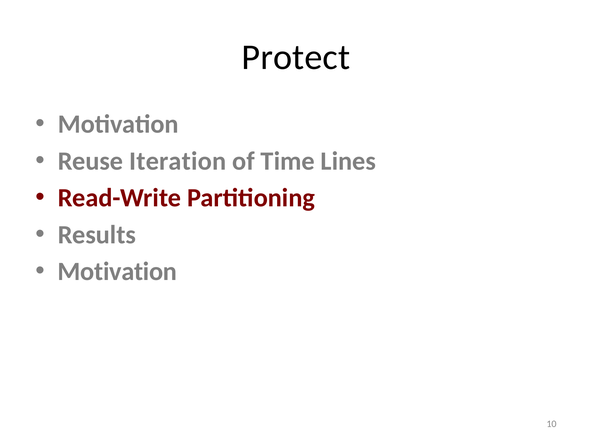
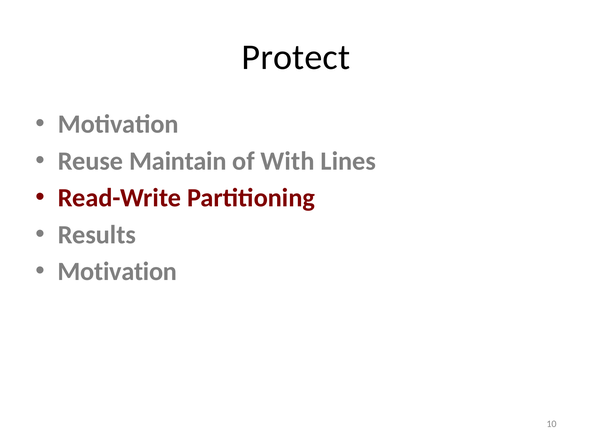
Iteration: Iteration -> Maintain (178, 161)
Time: Time -> With (288, 161)
